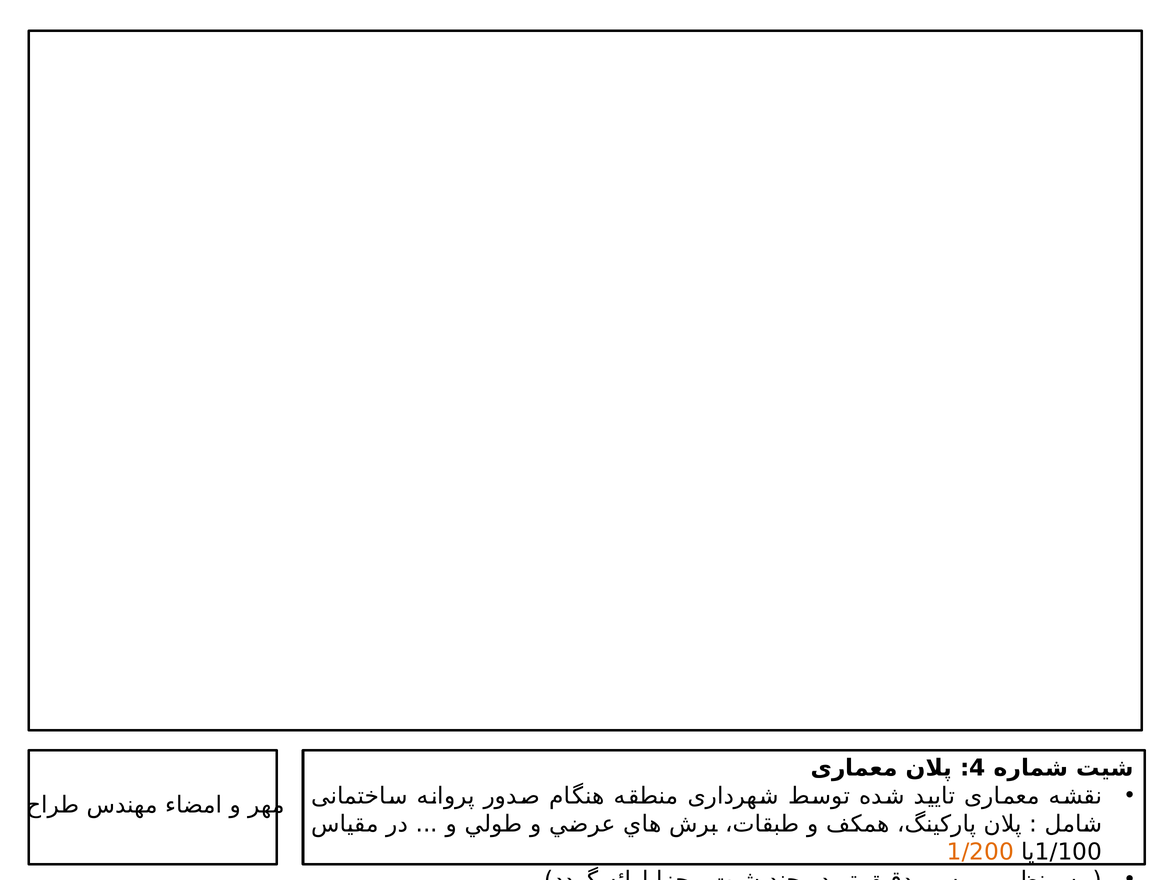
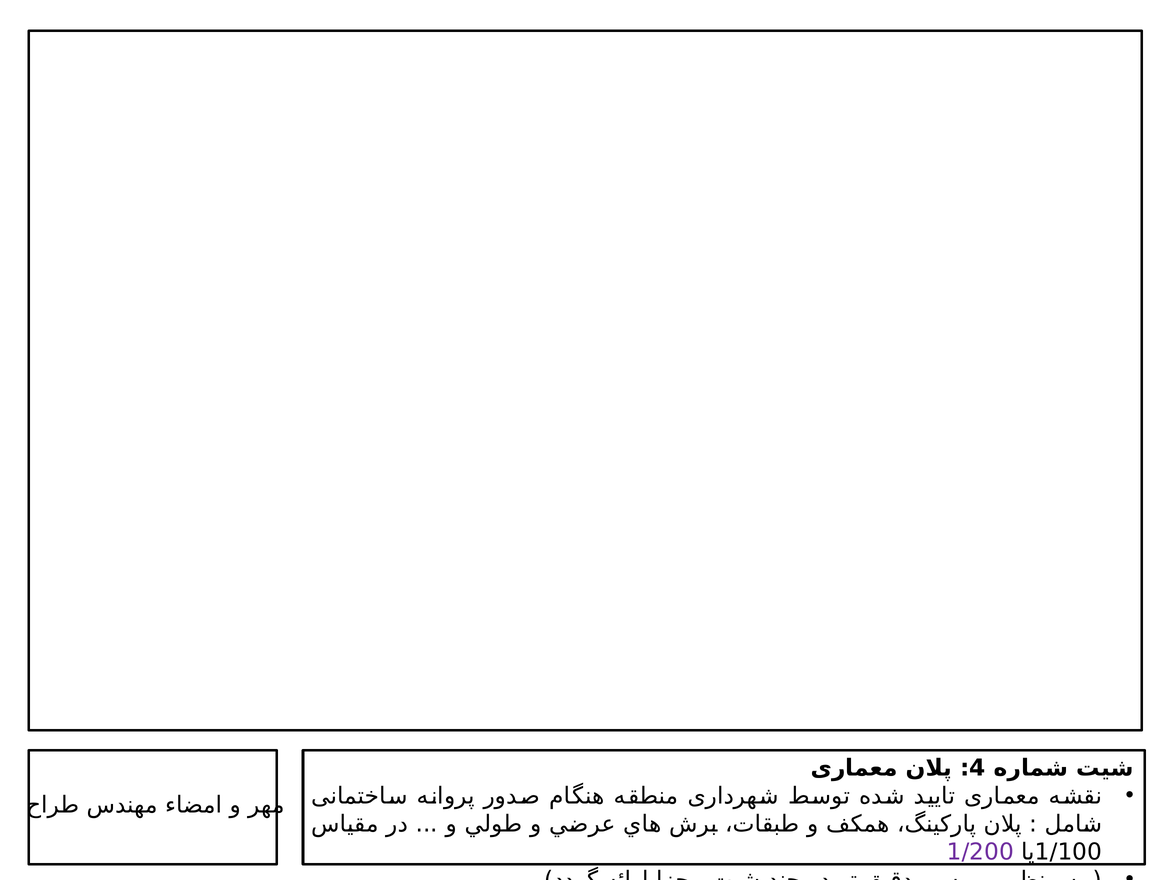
1/200 colour: orange -> purple (980, 853)
